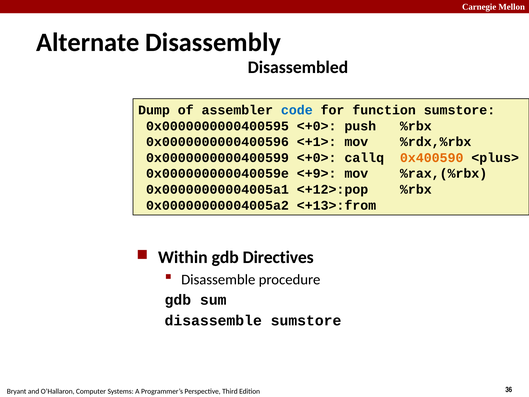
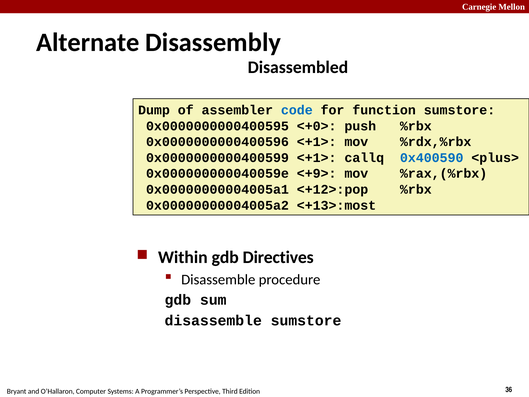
0x0000000000400599 <+0>: <+0> -> <+1> (317, 158)
0x400590 colour: orange -> blue (432, 158)
<+13>:from: <+13>:from -> <+13>:most (336, 205)
